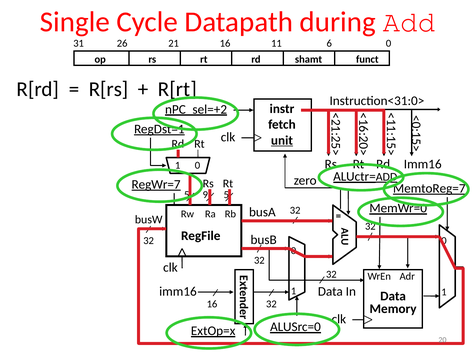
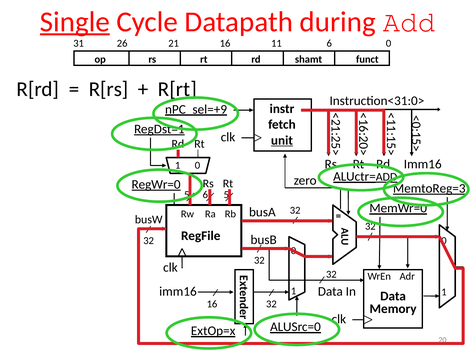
Single underline: none -> present (75, 22)
nPC_sel=+2: nPC_sel=+2 -> nPC_sel=+9 (196, 109)
RegWr=7: RegWr=7 -> RegWr=0 (156, 185)
MemtoReg=7: MemtoReg=7 -> MemtoReg=3 (429, 189)
9: 9 -> 6 (205, 195)
